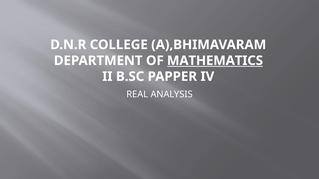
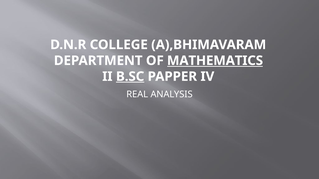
B.SC underline: none -> present (130, 77)
